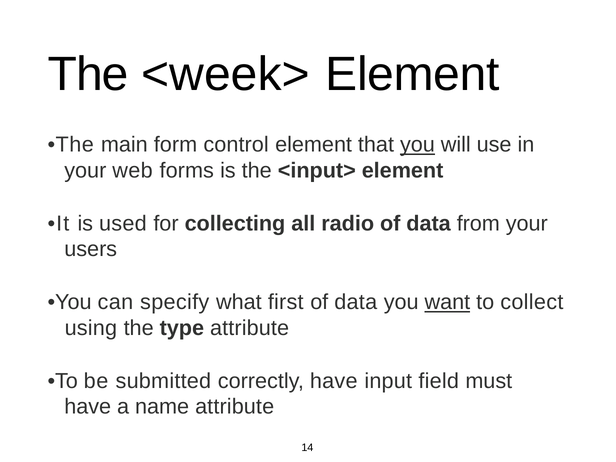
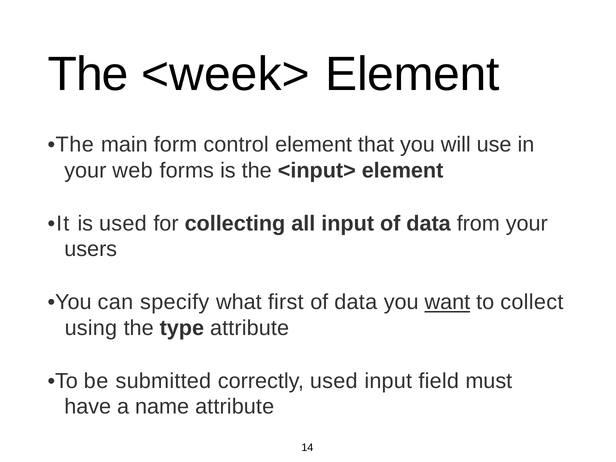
you underline: present -> none (417, 145)
all radio: radio -> input (348, 224)
correctly have: have -> used (334, 381)
